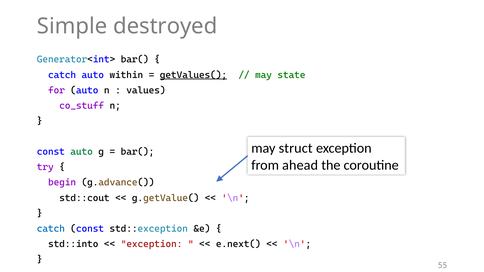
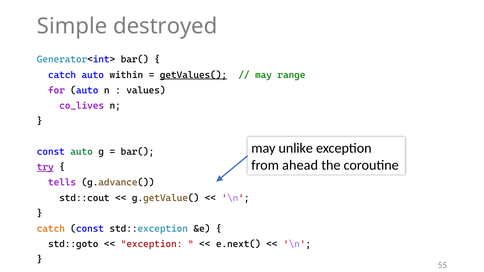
state: state -> range (291, 75)
co_stuff: co_stuff -> co_lives (82, 106)
struct: struct -> unlike (296, 148)
try underline: none -> present (45, 167)
begin: begin -> tells (62, 183)
catch colour: blue -> orange (51, 229)
std::into: std::into -> std::goto (73, 244)
